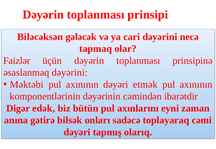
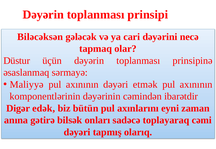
Faizlər: Faizlər -> Düstur (17, 61)
əsaslanmaq dəyərini: dəyərini -> sərmayə (70, 73)
Məktəbi: Məktəbi -> Maliyyə (27, 85)
